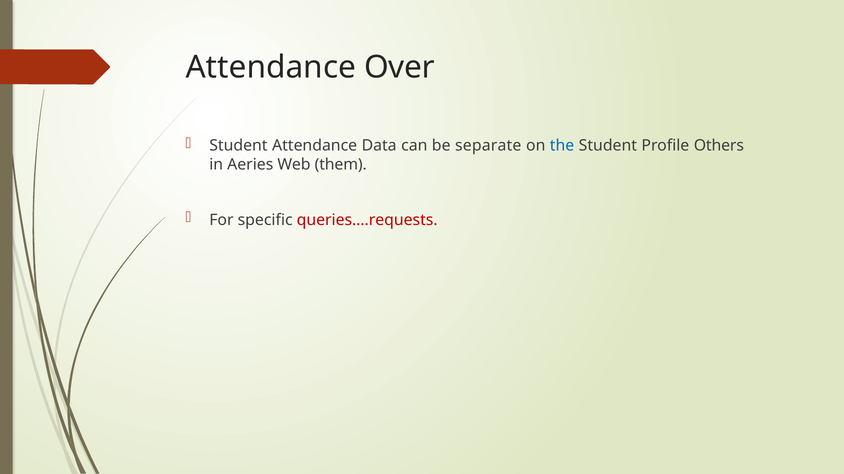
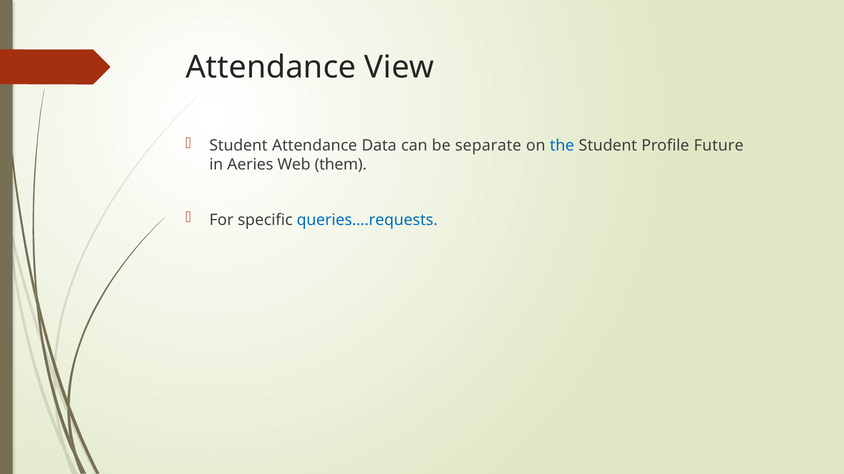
Over: Over -> View (399, 68)
Others: Others -> Future (719, 146)
queries….requests colour: red -> blue (367, 220)
